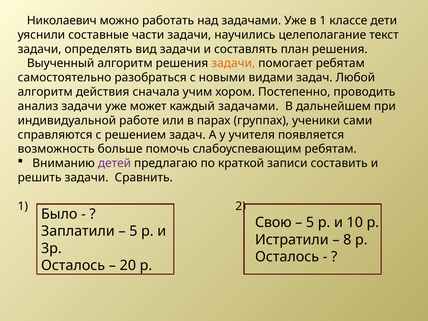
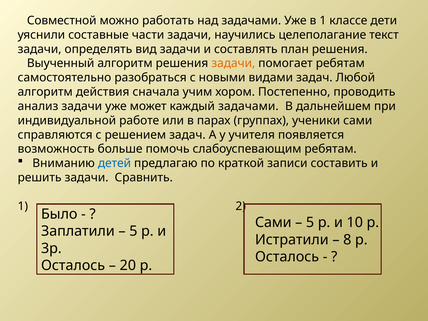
Николаевич: Николаевич -> Совместной (62, 21)
детей colour: purple -> blue (114, 163)
Свою: Свою -> Сами (273, 223)
